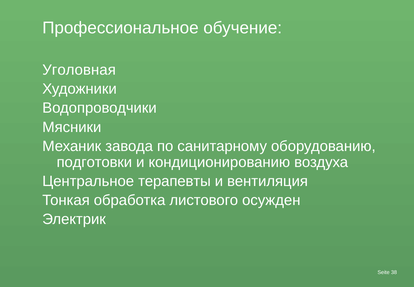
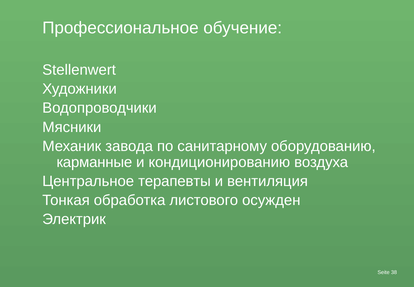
Уголовная: Уголовная -> Stellenwert (79, 70)
подготовки: подготовки -> карманные (94, 162)
